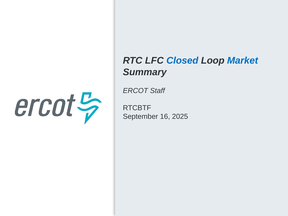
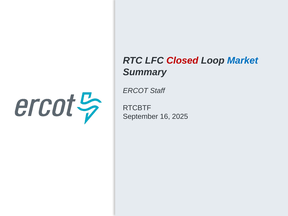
Closed colour: blue -> red (182, 61)
